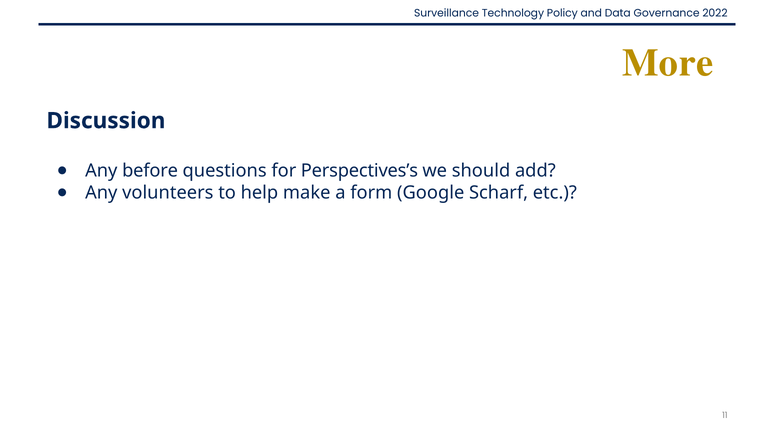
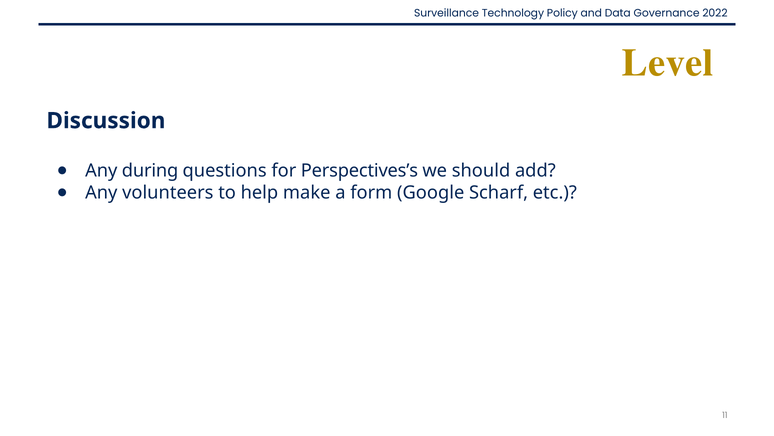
More: More -> Level (668, 63)
before: before -> during (150, 171)
